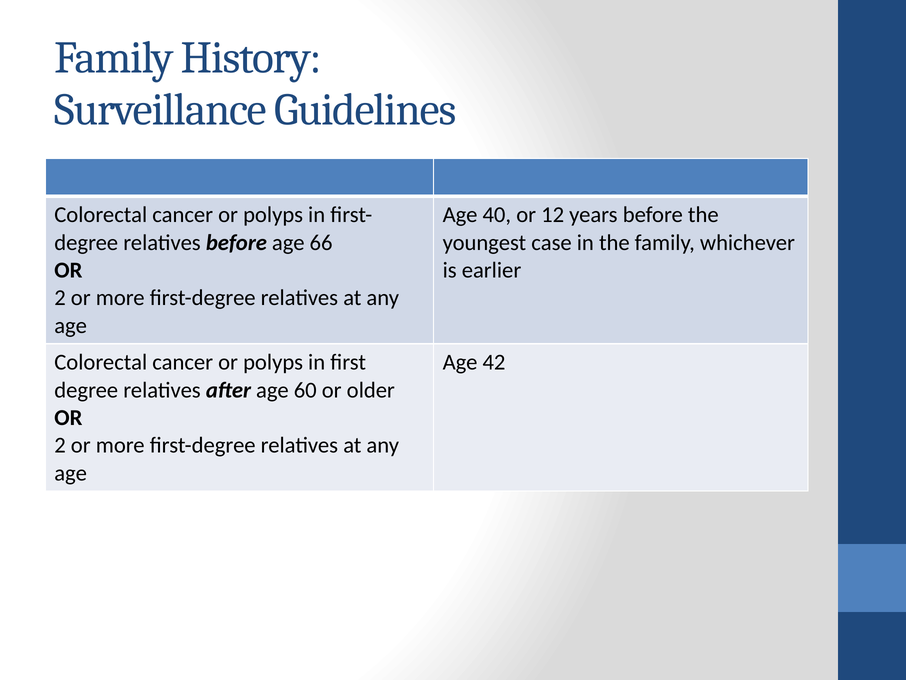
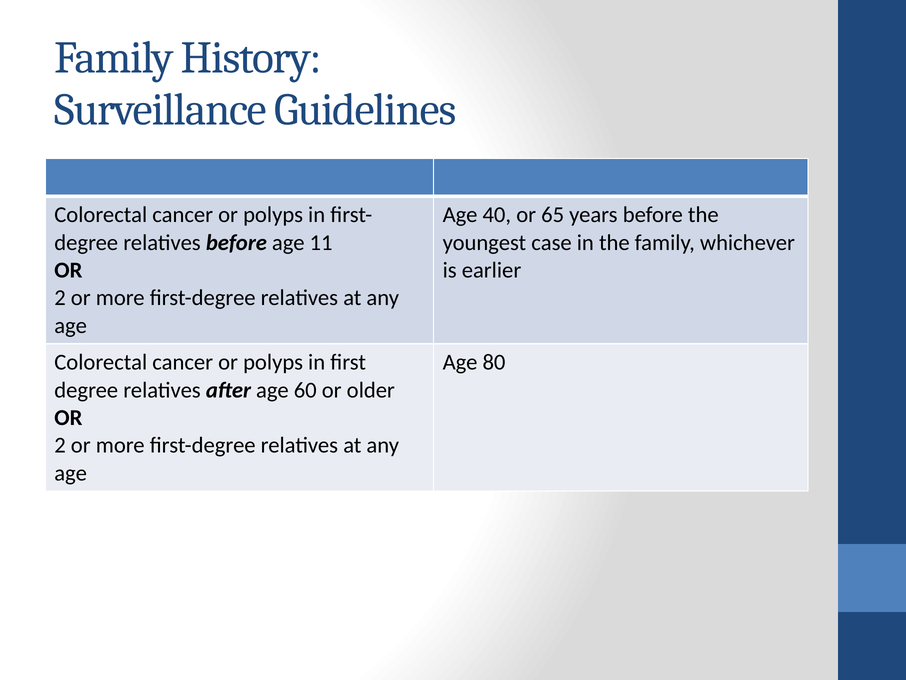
12: 12 -> 65 (553, 215)
66: 66 -> 11 (321, 242)
42: 42 -> 80 (494, 362)
